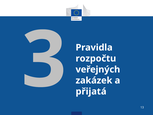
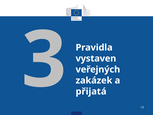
rozpočtu: rozpočtu -> vystaven (96, 58)
